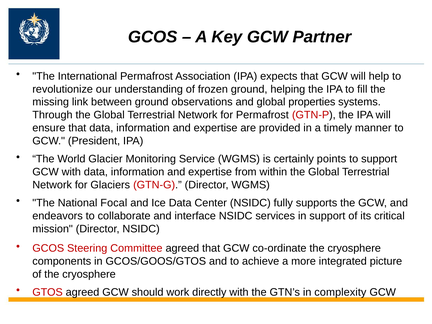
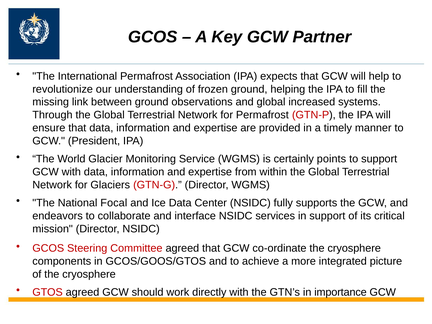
properties: properties -> increased (312, 102)
complexity: complexity -> importance (340, 292)
